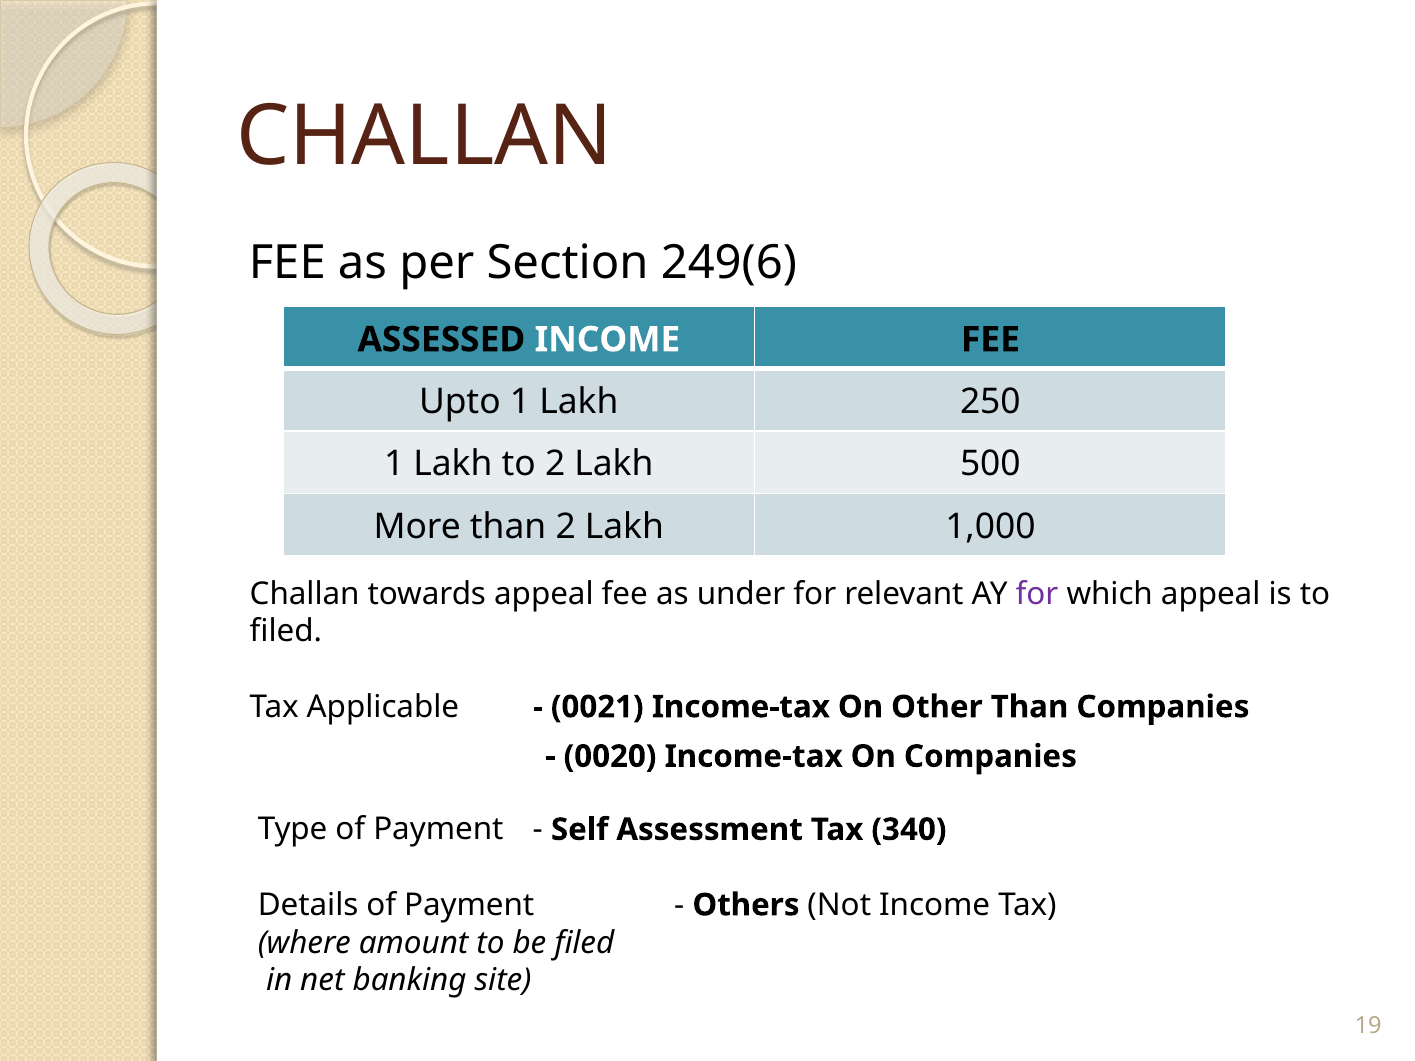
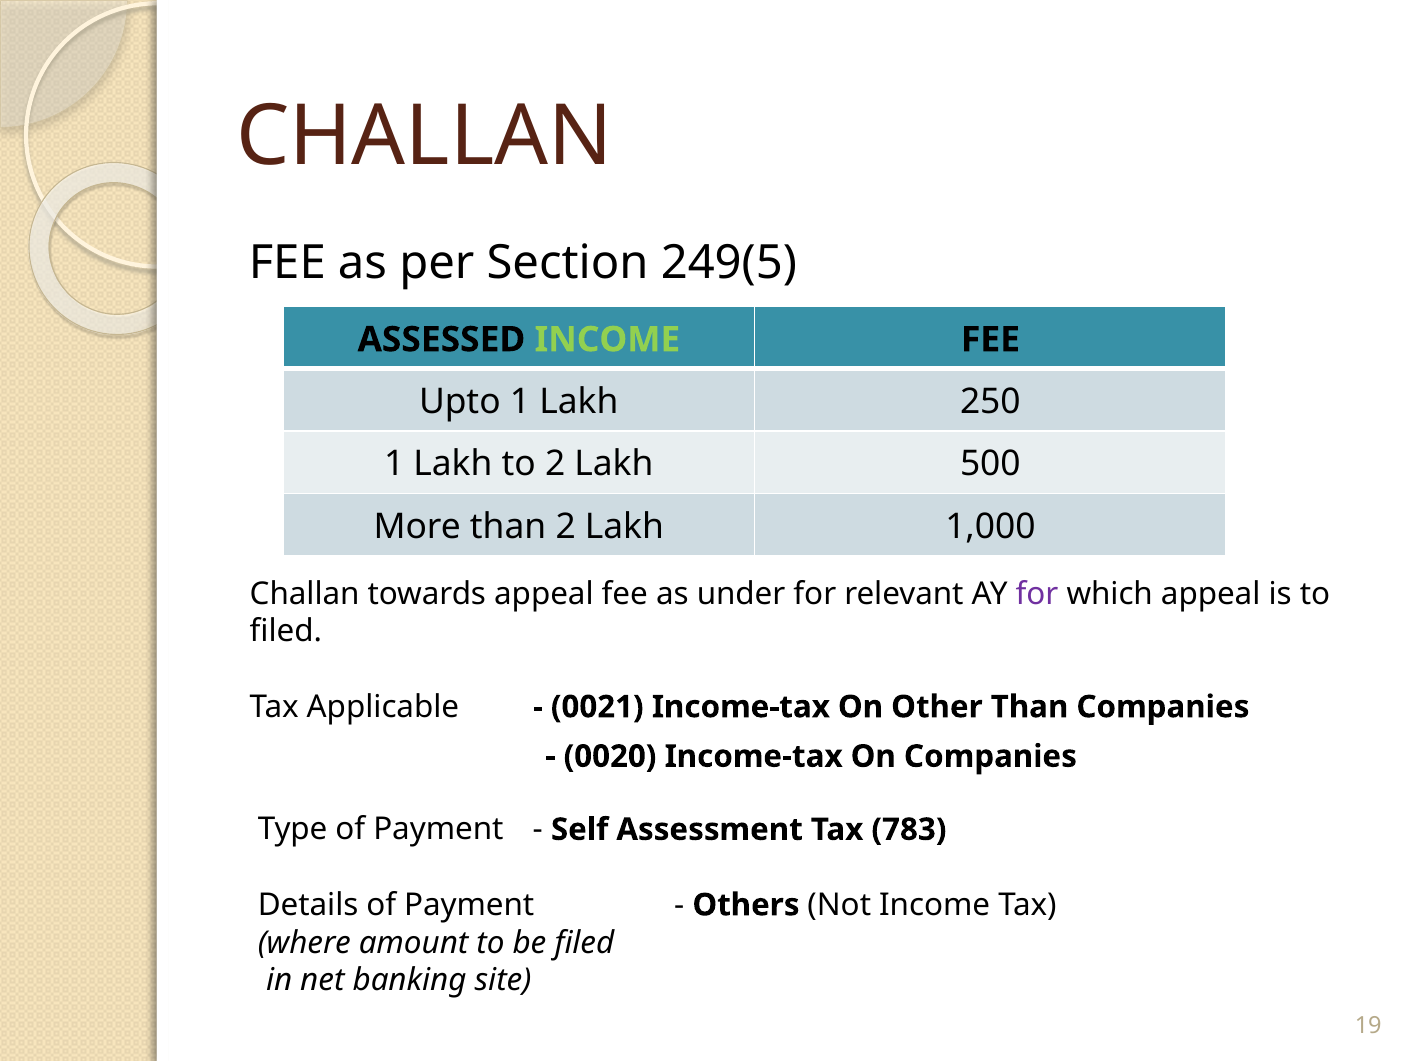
249(6: 249(6 -> 249(5 (729, 263)
INCOME colour: white -> light green (607, 340)
340: 340 -> 783 (909, 830)
